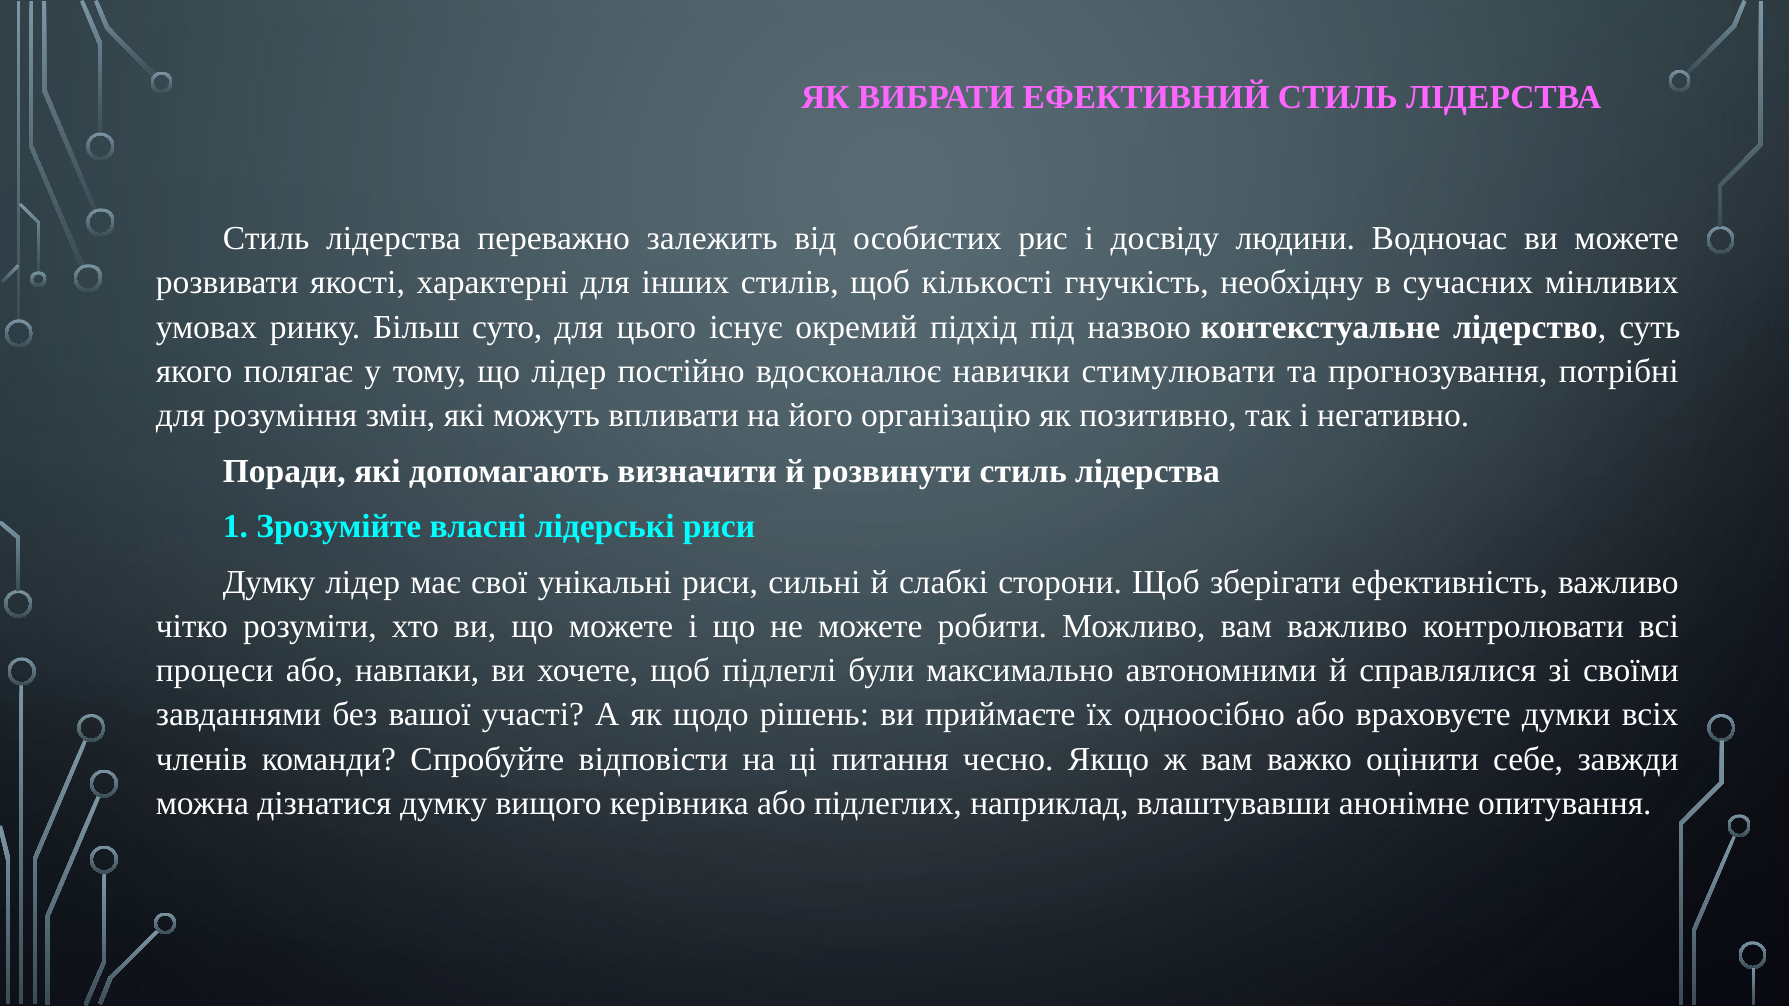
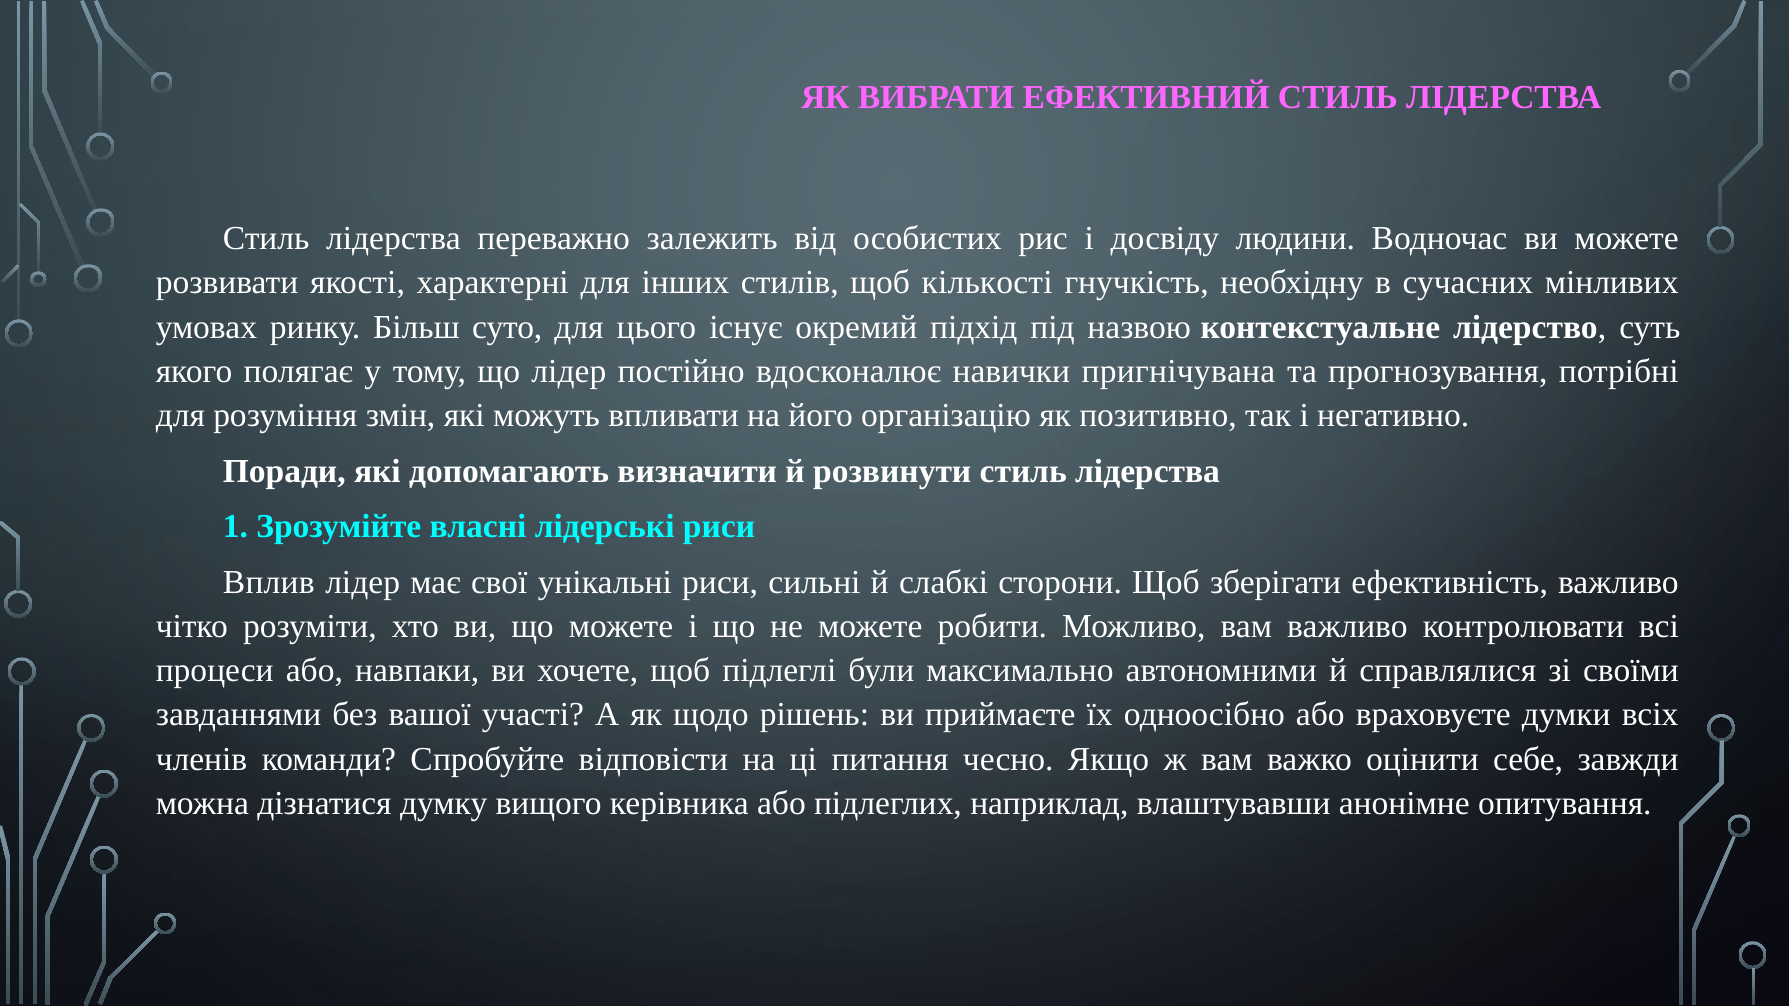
стимулювати: стимулювати -> пригнічувана (1178, 371)
Думку: Думку -> Вплив (269, 582)
